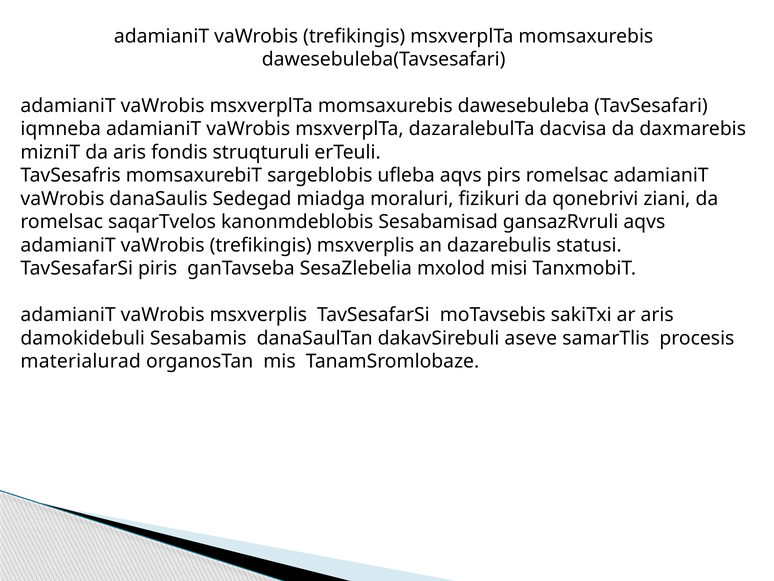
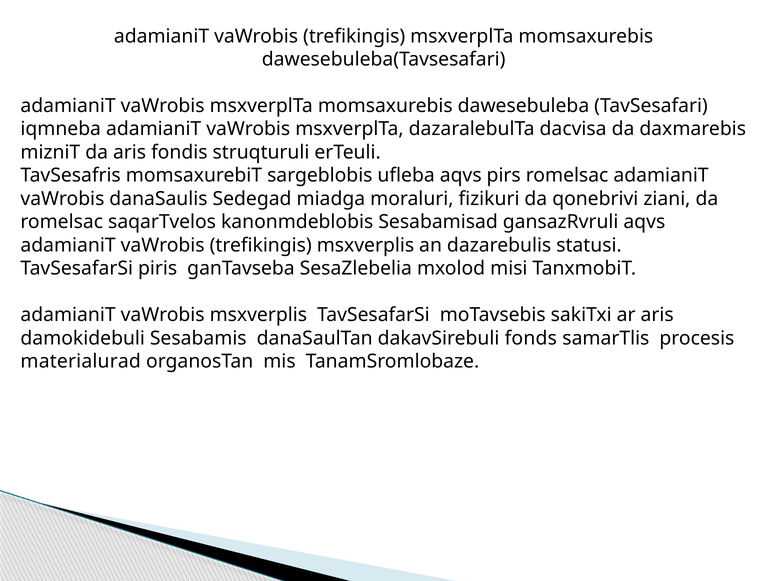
aseve: aseve -> fonds (531, 338)
